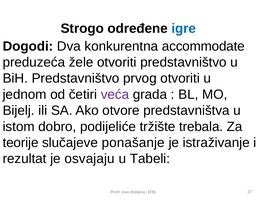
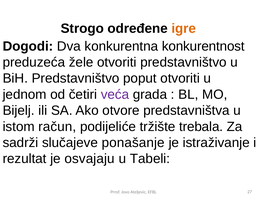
igre colour: blue -> orange (184, 28)
accommodate: accommodate -> konkurentnost (203, 46)
prvog: prvog -> poput (140, 78)
dobro: dobro -> račun (57, 127)
teorije: teorije -> sadrži (20, 143)
